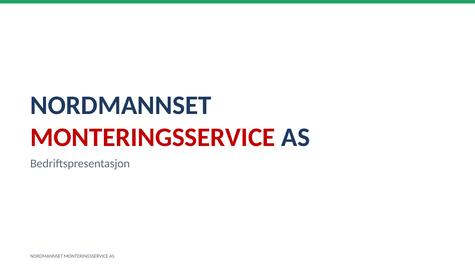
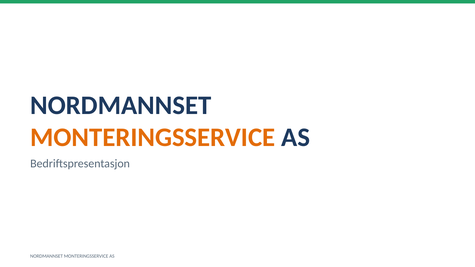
MONTERINGSSERVICE colour: red -> orange (153, 137)
